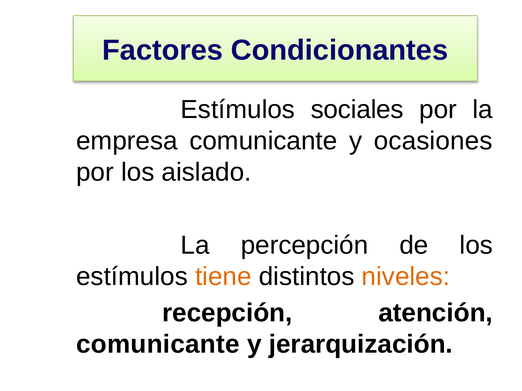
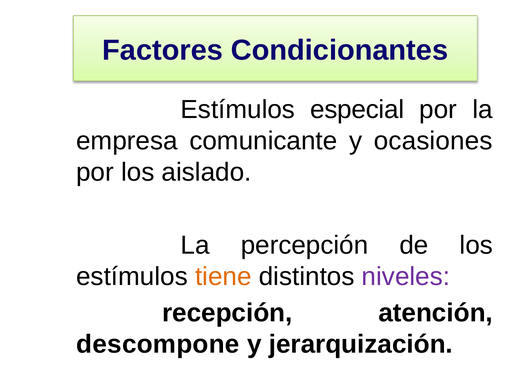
sociales: sociales -> especial (357, 110)
niveles colour: orange -> purple (406, 277)
comunicante: comunicante -> descompone (158, 345)
